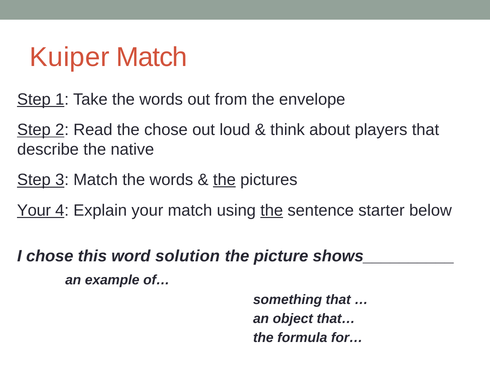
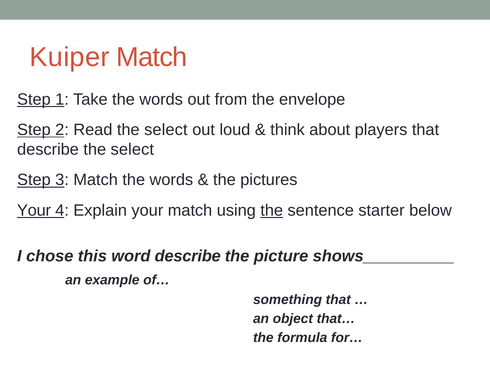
Read the chose: chose -> select (166, 130)
describe the native: native -> select (132, 149)
the underline: present -> none (224, 180)
word solution: solution -> describe (188, 256)
